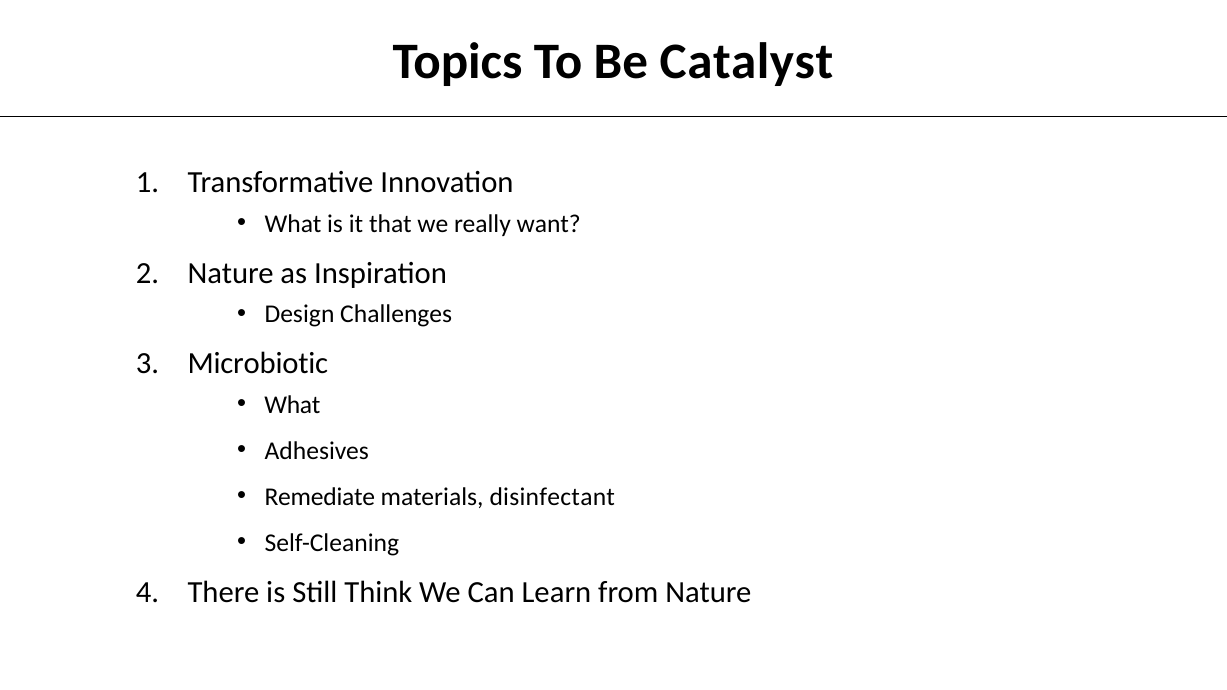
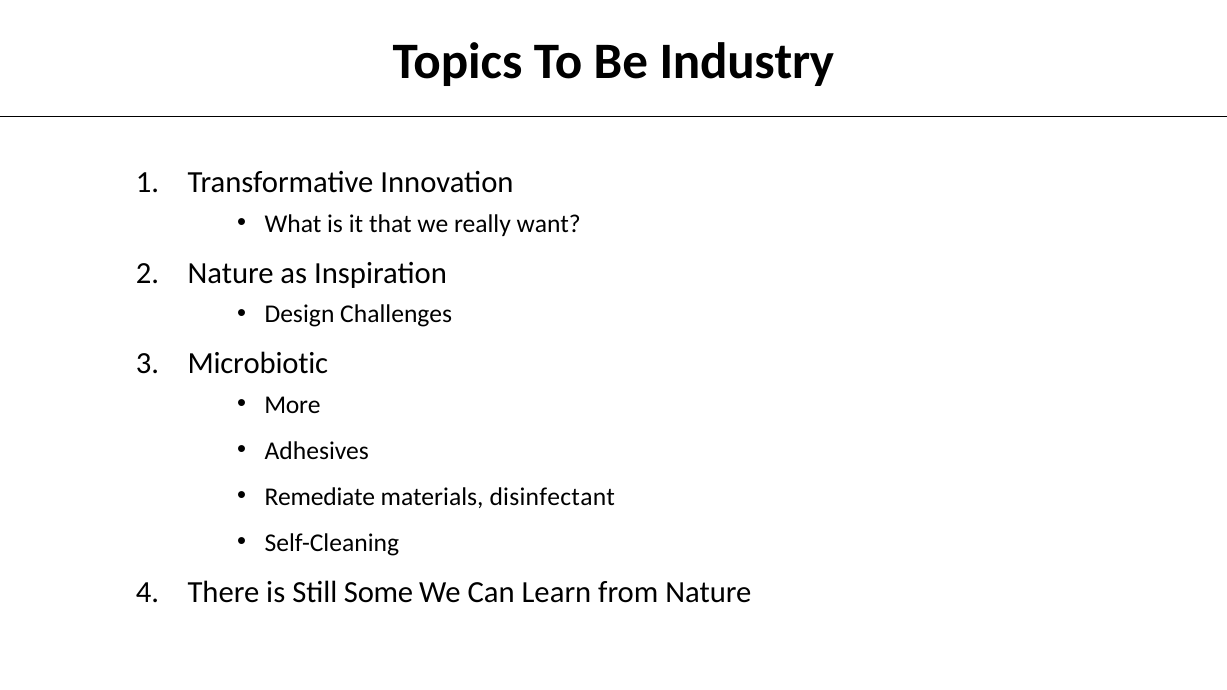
Catalyst: Catalyst -> Industry (747, 62)
What: What -> More (292, 405)
Think: Think -> Some (379, 592)
